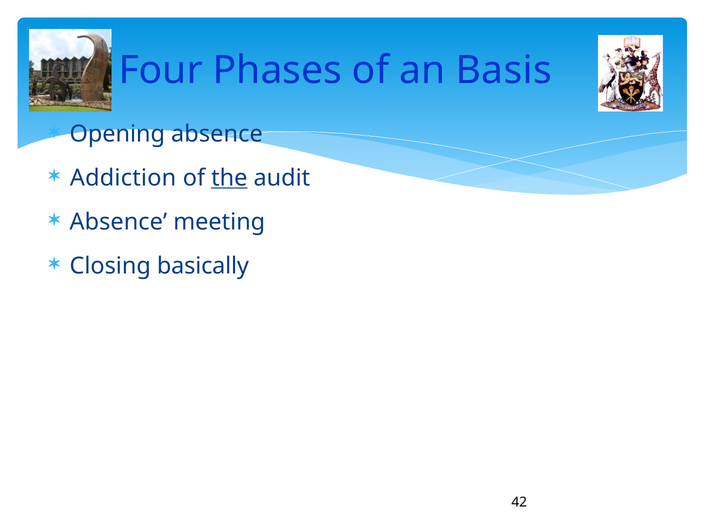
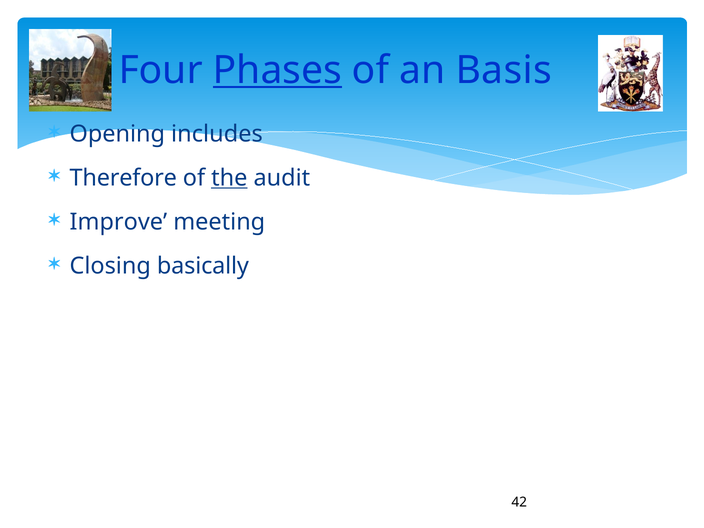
Phases underline: none -> present (277, 70)
Opening absence: absence -> includes (217, 134)
Addiction: Addiction -> Therefore (123, 178)
Absence: Absence -> Improve (118, 222)
